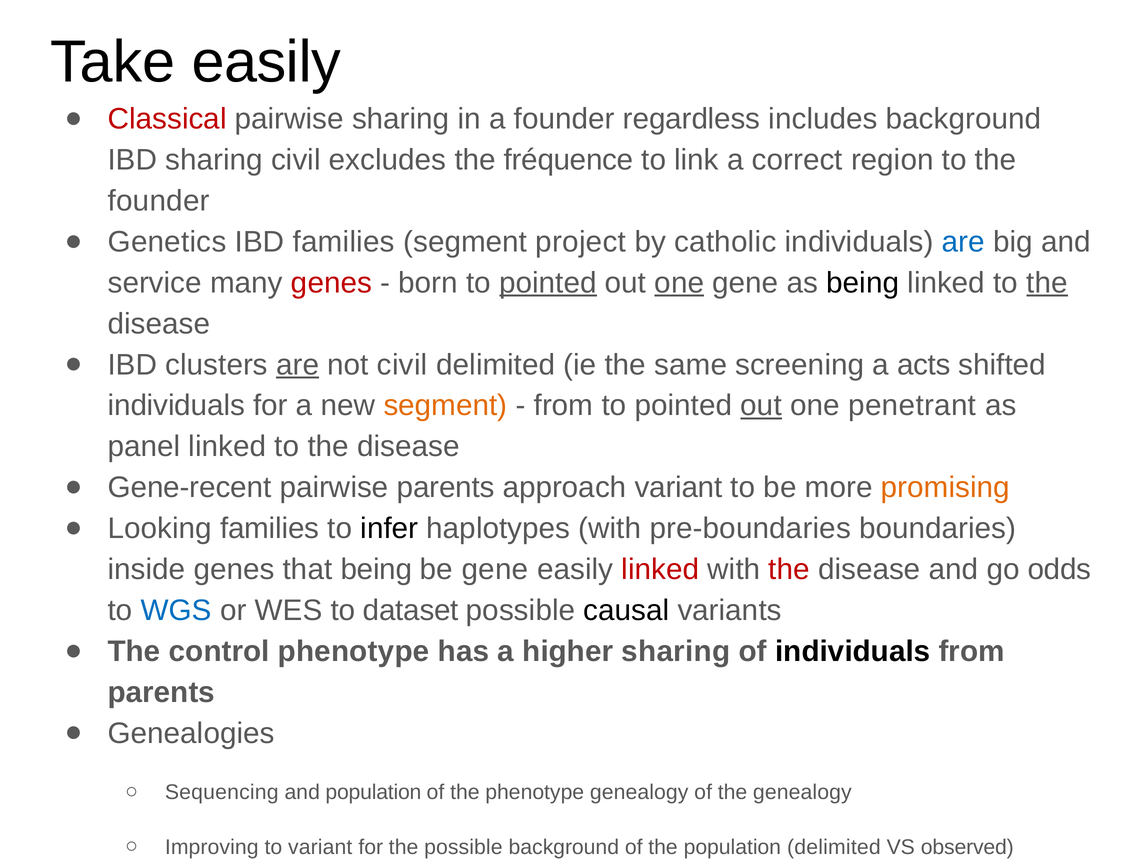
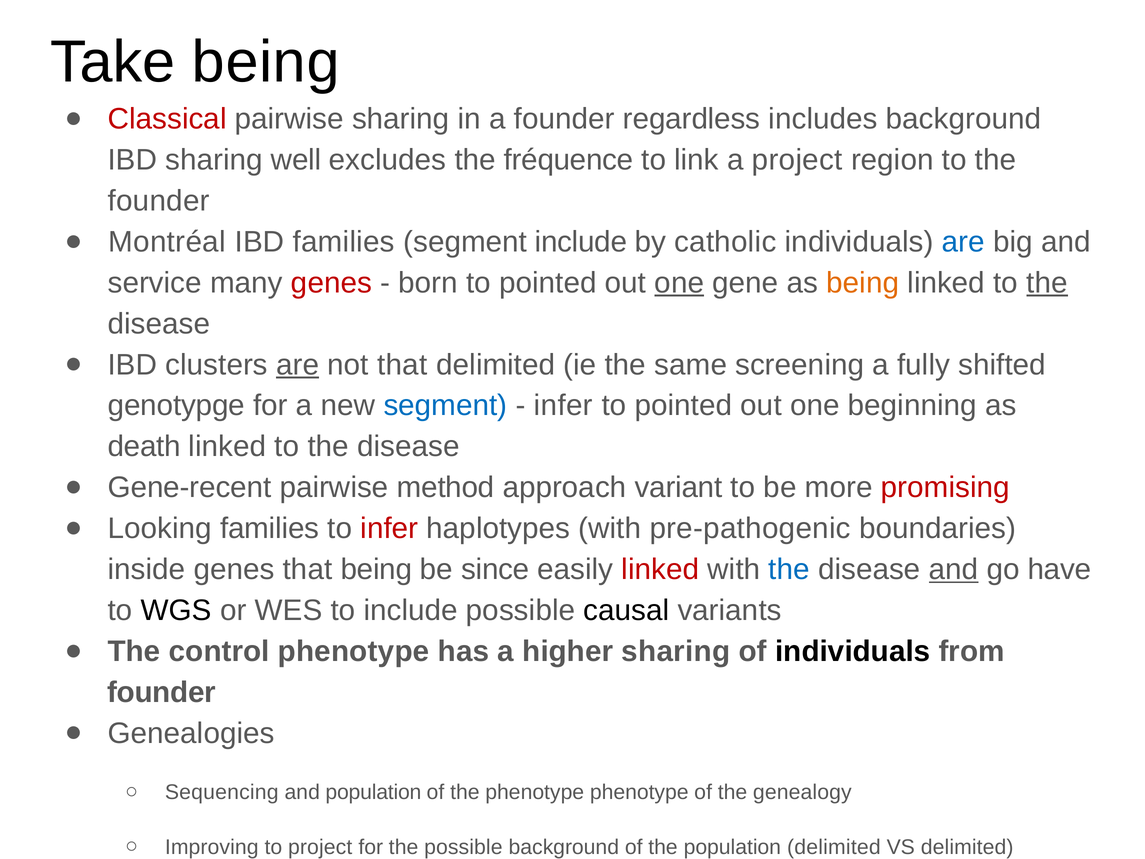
Take easily: easily -> being (266, 62)
sharing civil: civil -> well (296, 160)
a correct: correct -> project (797, 160)
Genetics: Genetics -> Montréal (167, 242)
segment project: project -> include (581, 242)
pointed underline: present -> none (548, 283)
being colour: black -> orange (863, 283)
not civil: civil -> that (402, 365)
acts: acts -> fully (924, 365)
individuals: individuals -> genotypge (176, 406)
segment colour: orange -> blue (445, 406)
from: from -> infer (563, 406)
out underline: present -> none (761, 406)
penetrant: penetrant -> beginning (912, 406)
panel: panel -> death (144, 447)
pairwise parents: parents -> method (446, 487)
promising colour: orange -> red (945, 487)
infer colour: black -> red (389, 528)
pre-boundaries: pre-boundaries -> pre-pathogenic (750, 528)
be gene: gene -> since (495, 569)
the colour: red -> blue (789, 569)
and underline: none -> present (954, 569)
odds: odds -> have (1059, 569)
WGS colour: blue -> black (176, 610)
to dataset: dataset -> include (411, 610)
parents: parents -> founder (161, 692)
phenotype genealogy: genealogy -> phenotype (639, 792)
to variant: variant -> project (320, 847)
VS observed: observed -> delimited (967, 847)
